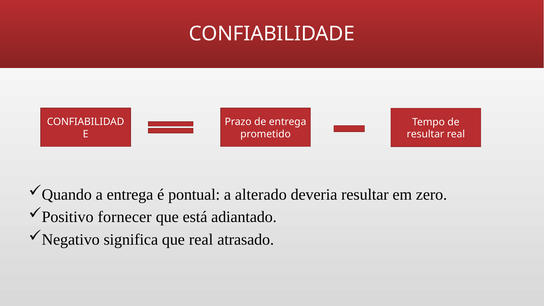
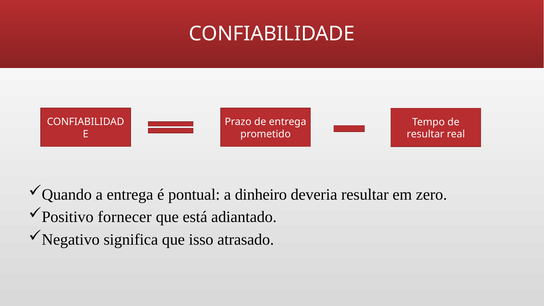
alterado: alterado -> dinheiro (261, 195)
que real: real -> isso (201, 239)
